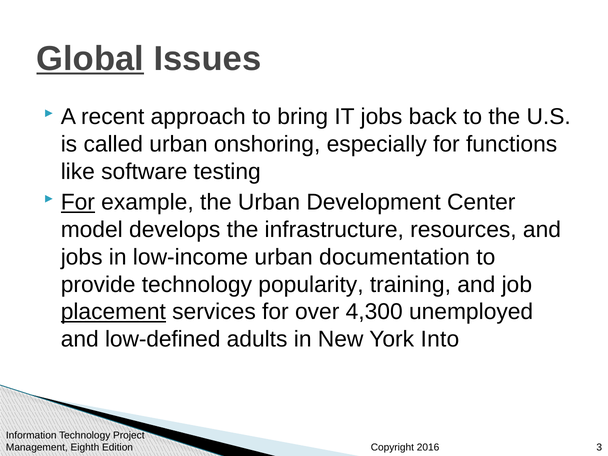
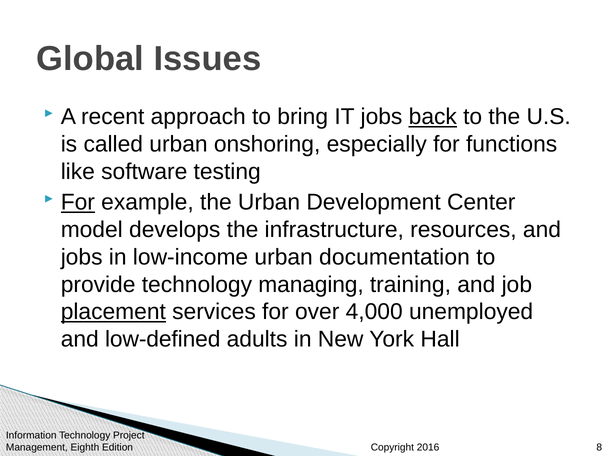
Global underline: present -> none (90, 59)
back underline: none -> present (433, 117)
popularity: popularity -> managing (311, 284)
4,300: 4,300 -> 4,000 (374, 312)
Into: Into -> Hall (440, 339)
3: 3 -> 8 (599, 448)
